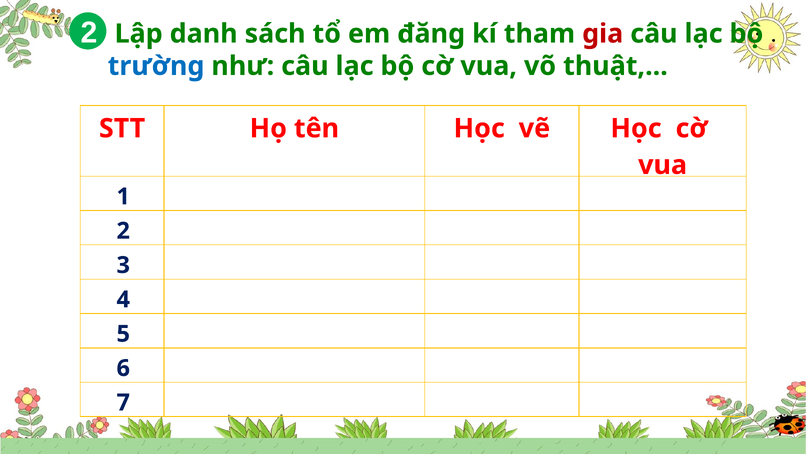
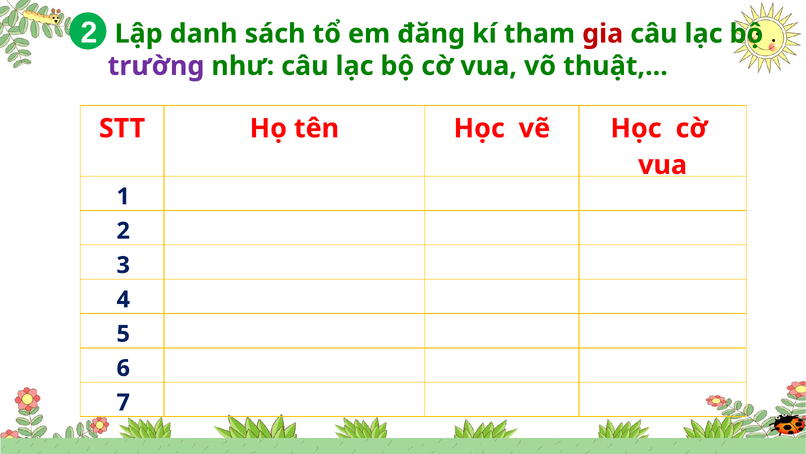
trường colour: blue -> purple (156, 66)
